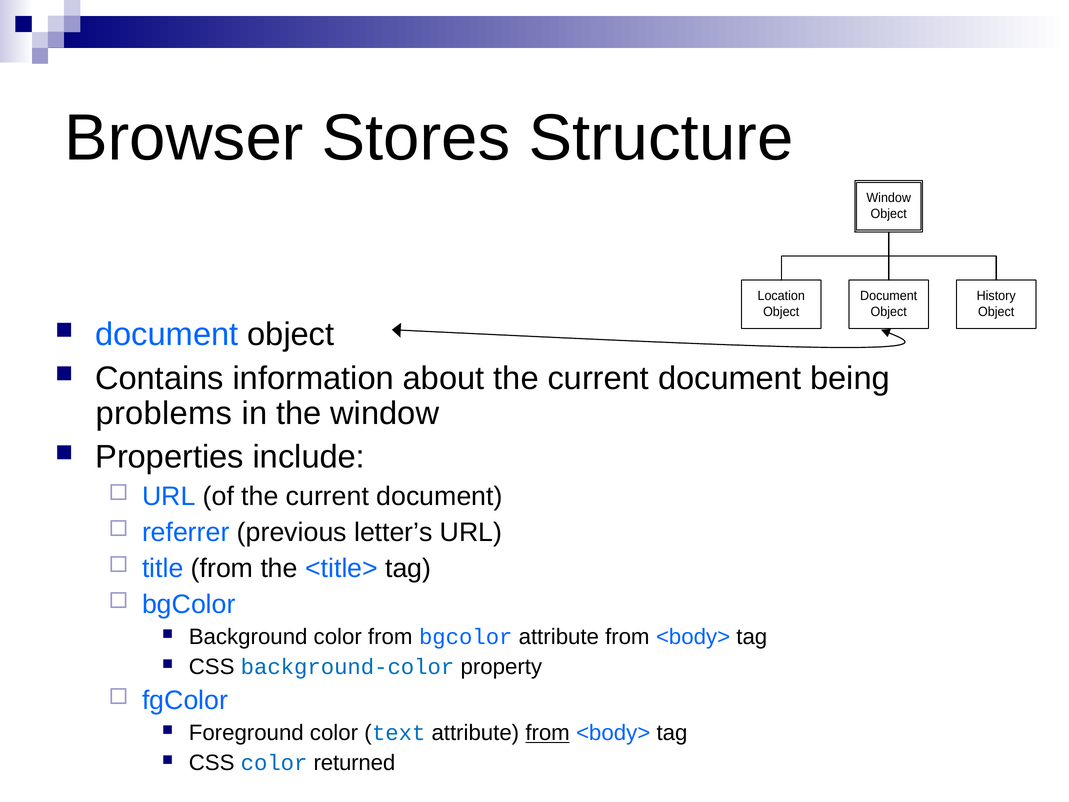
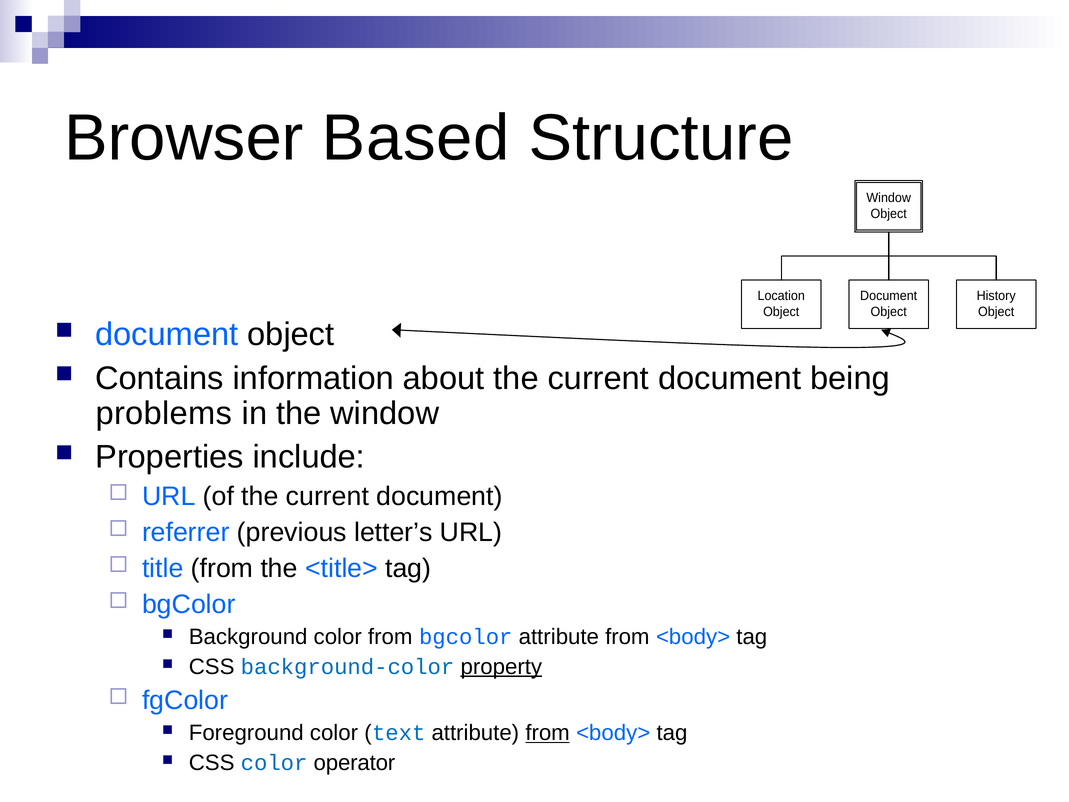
Stores: Stores -> Based (416, 138)
property underline: none -> present (501, 667)
returned: returned -> operator (354, 763)
